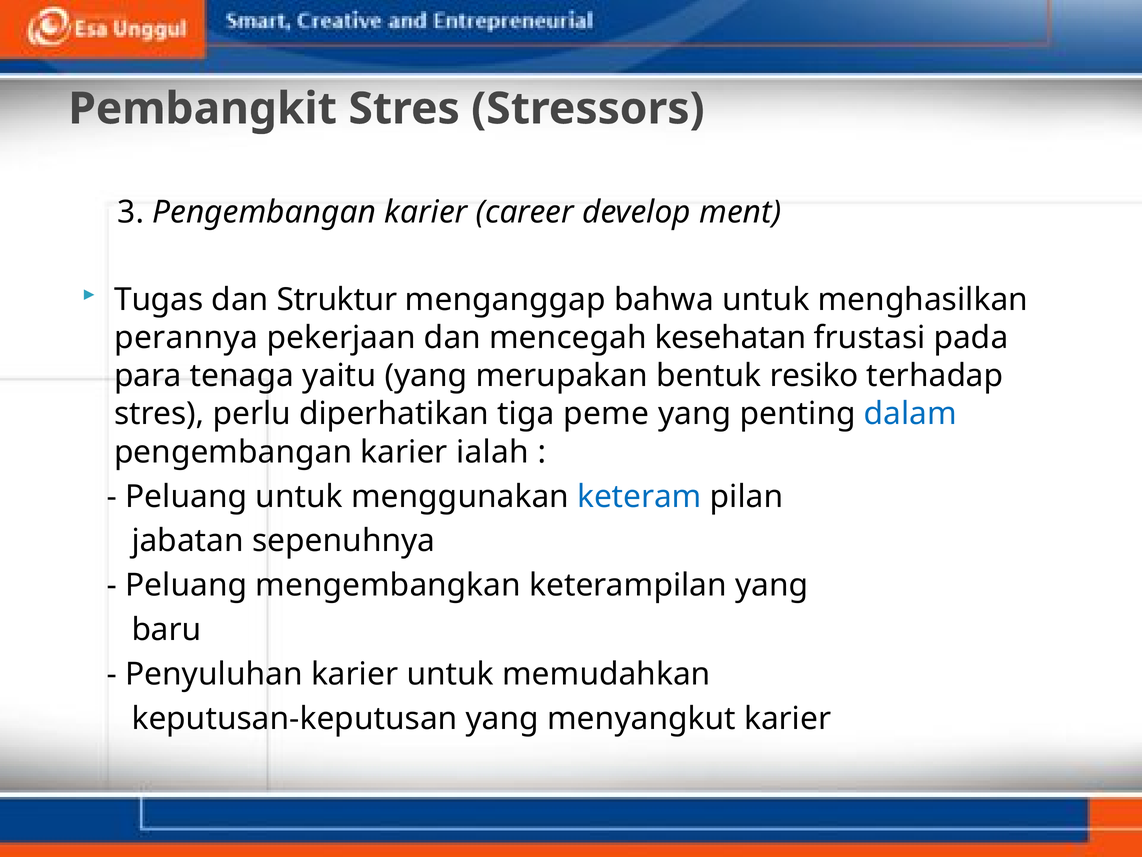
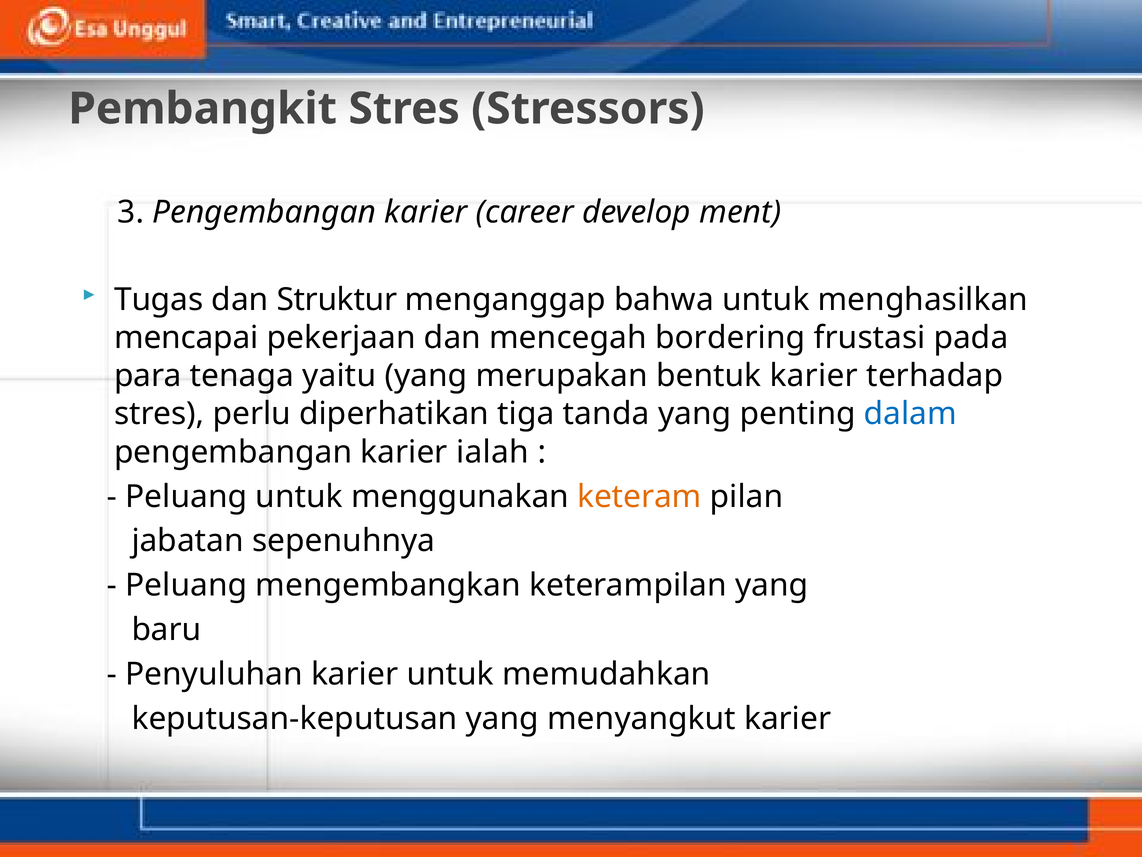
perannya: perannya -> mencapai (186, 338)
kesehatan: kesehatan -> bordering (730, 338)
bentuk resiko: resiko -> karier (814, 376)
peme: peme -> tanda (606, 414)
keteram colour: blue -> orange (639, 496)
